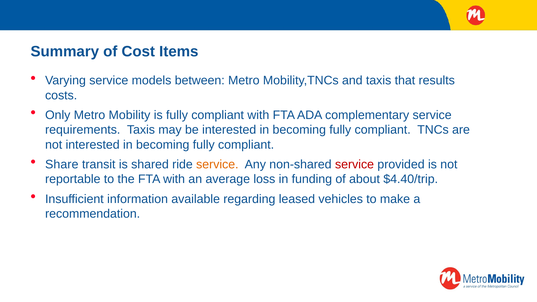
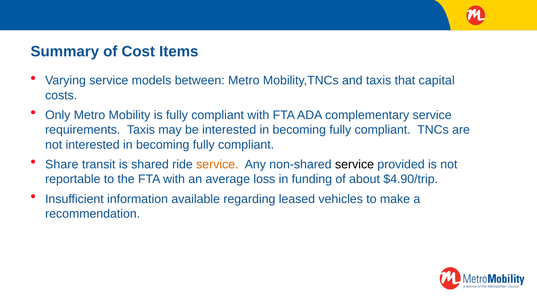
results: results -> capital (437, 81)
service colour: red -> black (355, 164)
$4.40/trip: $4.40/trip -> $4.90/trip (411, 179)
